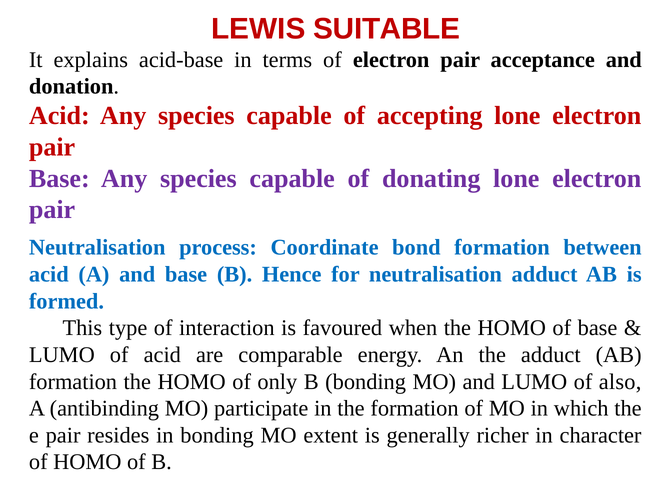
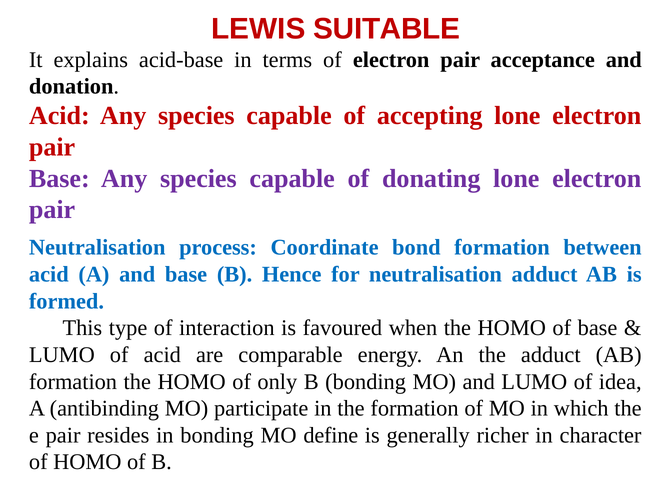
also: also -> idea (620, 382)
extent: extent -> define (331, 436)
